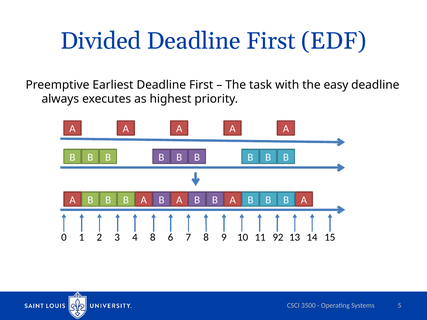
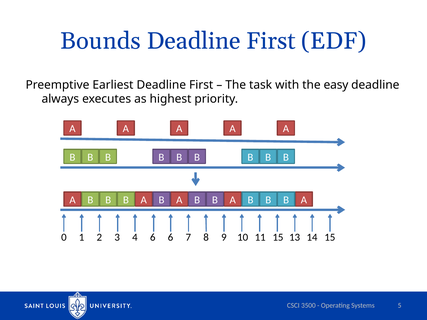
Divided: Divided -> Bounds (101, 41)
3 8: 8 -> 6 (153, 238)
11 92: 92 -> 15 (278, 238)
